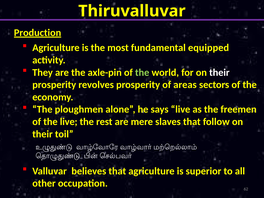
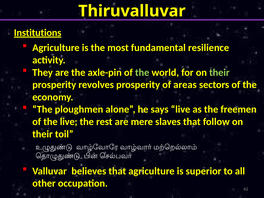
Production: Production -> Institutions (38, 33)
equipped: equipped -> resilience (209, 48)
their colour: white -> light green (219, 72)
